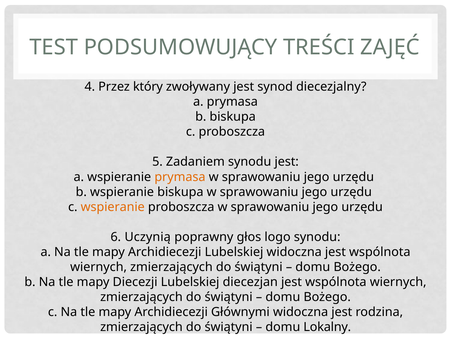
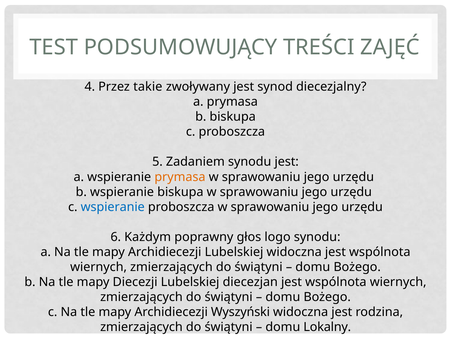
który: który -> takie (148, 87)
wspieranie colour: orange -> blue (113, 207)
Uczynią: Uczynią -> Każdym (148, 237)
Głównymi: Głównymi -> Wyszyński (240, 312)
